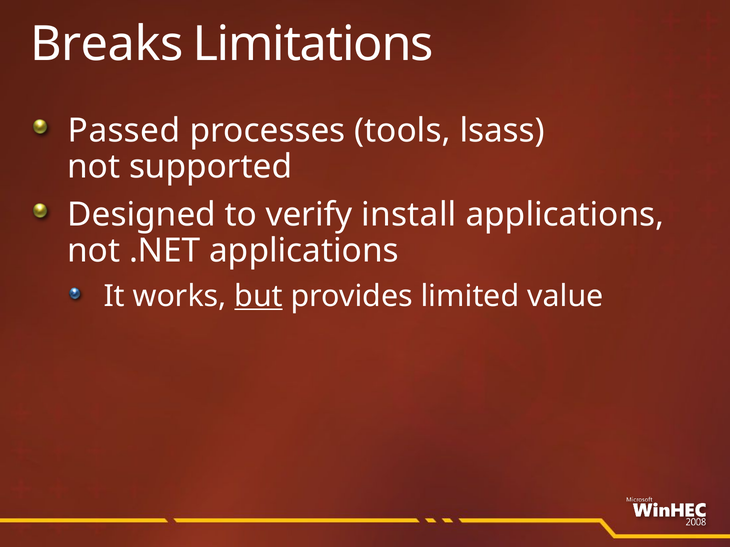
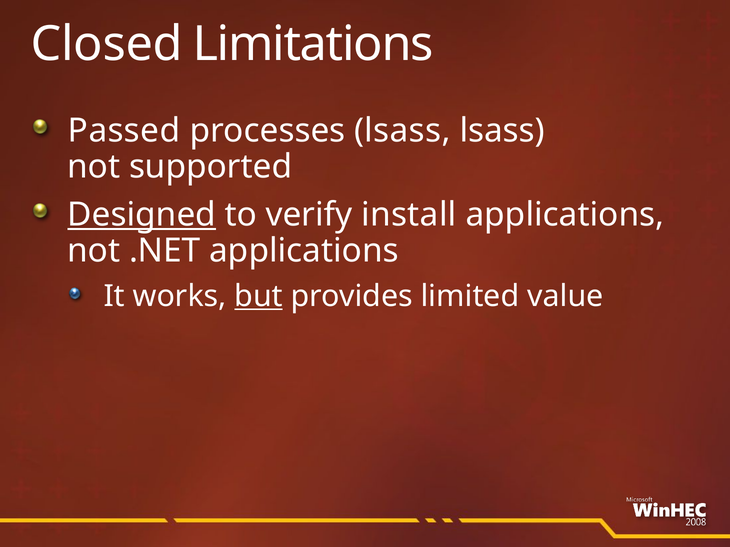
Breaks: Breaks -> Closed (107, 44)
processes tools: tools -> lsass (402, 131)
Designed underline: none -> present (142, 215)
